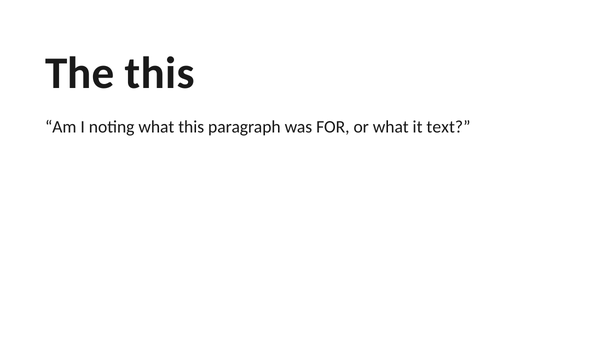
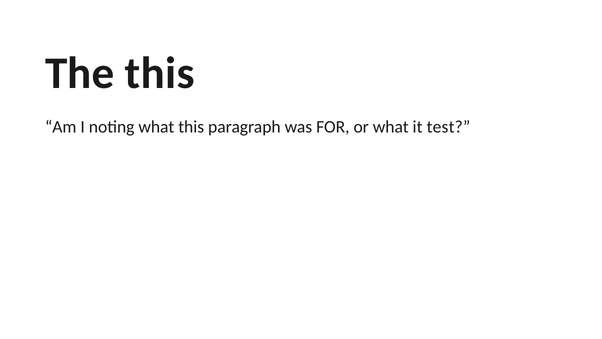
text: text -> test (448, 127)
